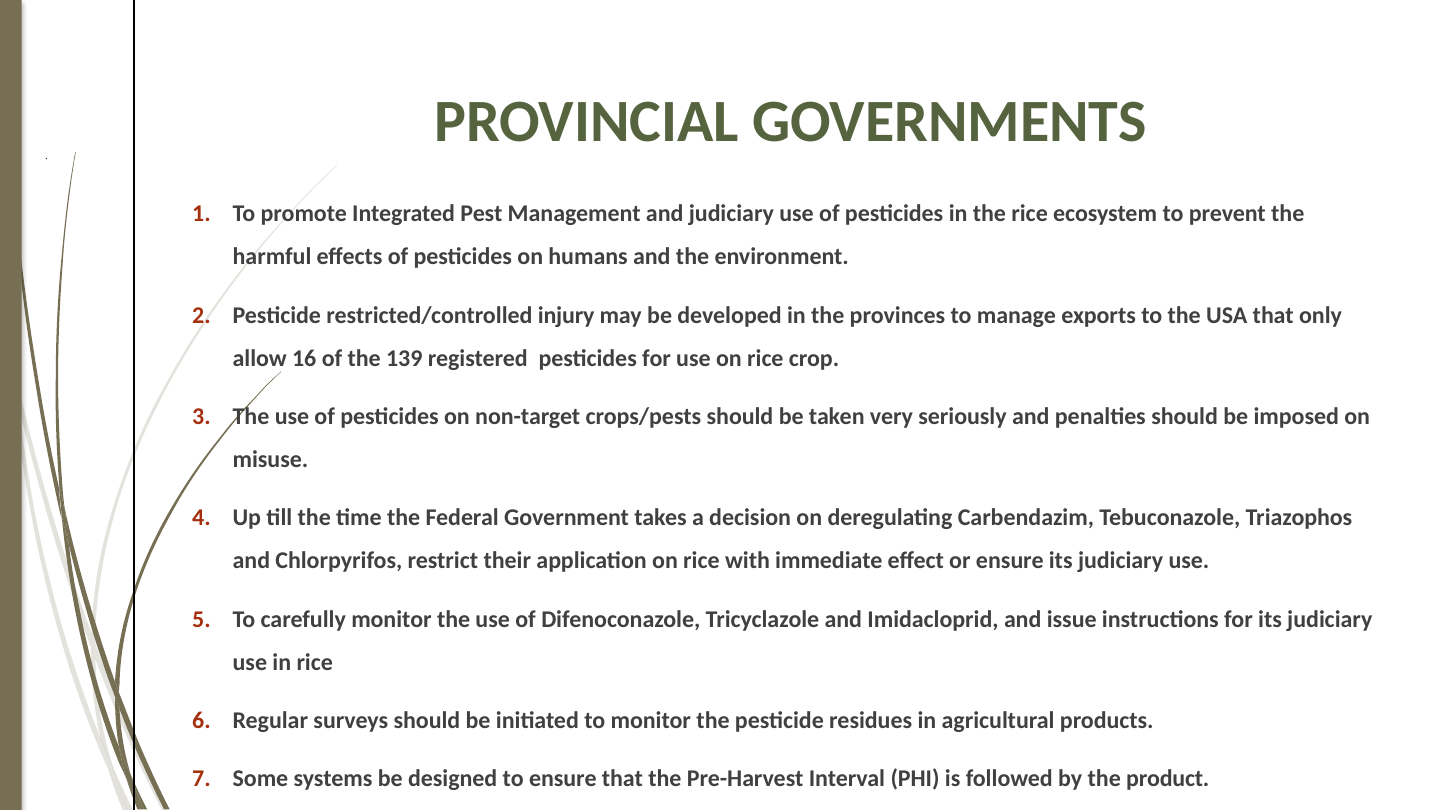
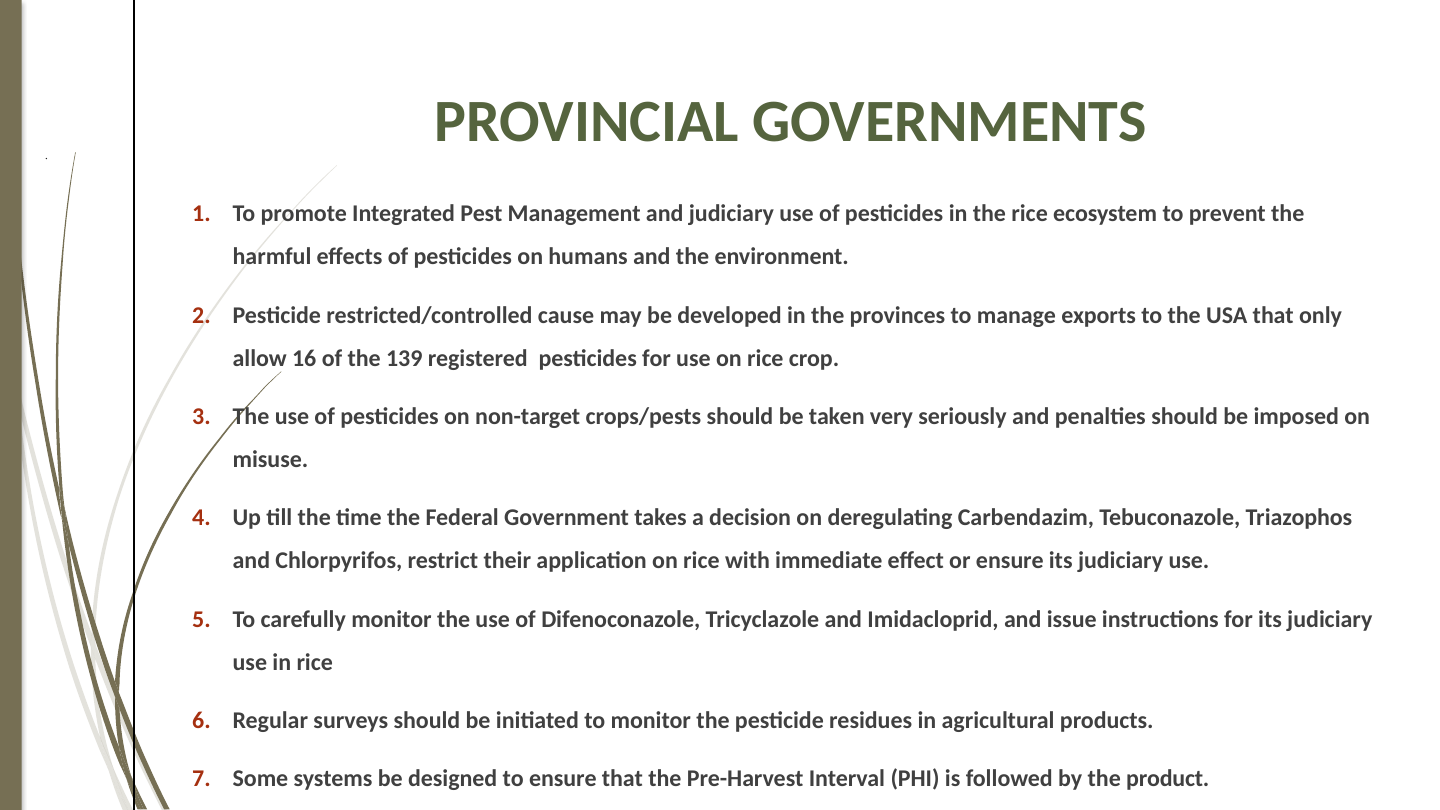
injury: injury -> cause (566, 315)
